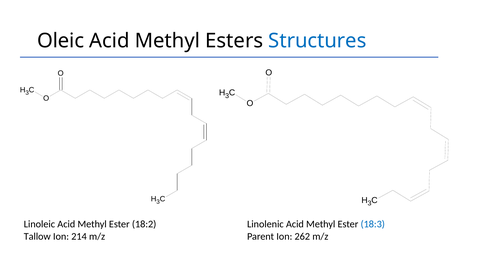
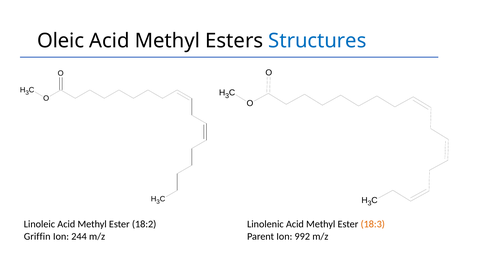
18:3 colour: blue -> orange (373, 224)
Tallow: Tallow -> Griffin (37, 236)
214: 214 -> 244 (79, 236)
262: 262 -> 992 (302, 236)
